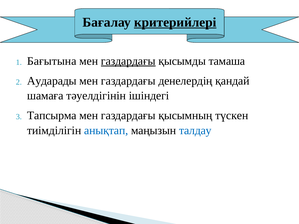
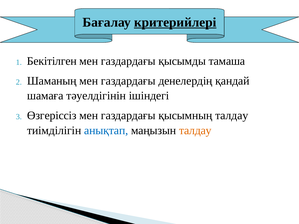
Бағытына: Бағытына -> Бекітілген (52, 61)
газдардағы underline: present -> none (128, 61)
Аударады: Аударады -> Шаманың (52, 81)
Тапсырма: Тапсырма -> Өзгеріссіз (52, 116)
қысымның түскен: түскен -> талдау (232, 116)
талдау colour: blue -> orange (195, 131)
